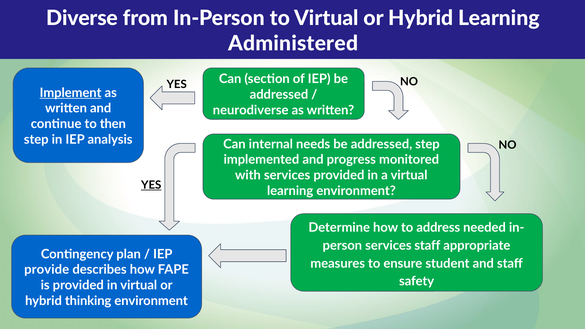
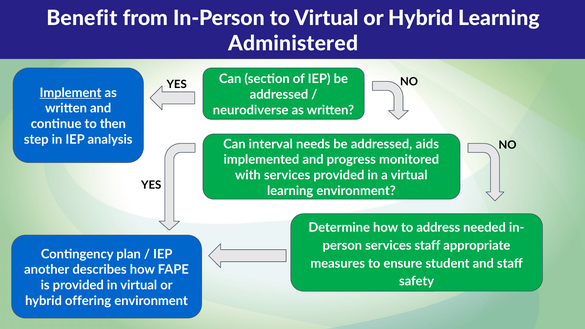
Diverse: Diverse -> Benefit (82, 18)
internal: internal -> interval (271, 144)
addressed step: step -> aids (427, 144)
YES underline: present -> none (151, 185)
provide: provide -> another (47, 270)
thinking: thinking -> offering (88, 301)
